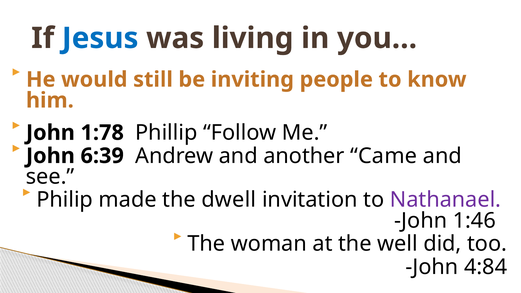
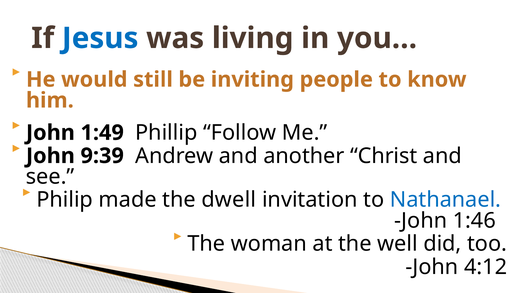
1:78: 1:78 -> 1:49 (102, 133)
6:39: 6:39 -> 9:39 (102, 156)
Came: Came -> Christ (384, 156)
Nathanael colour: purple -> blue (445, 200)
4:84: 4:84 -> 4:12 (486, 267)
